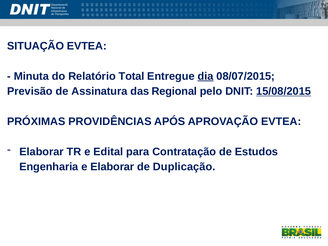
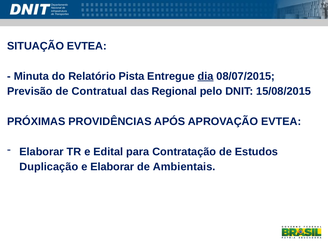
Total: Total -> Pista (132, 76)
Assinatura: Assinatura -> Contratual (99, 91)
15/08/2015 underline: present -> none (284, 91)
Engenharia: Engenharia -> Duplicação (49, 167)
Duplicação: Duplicação -> Ambientais (184, 167)
